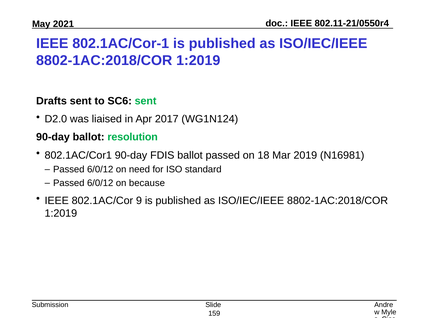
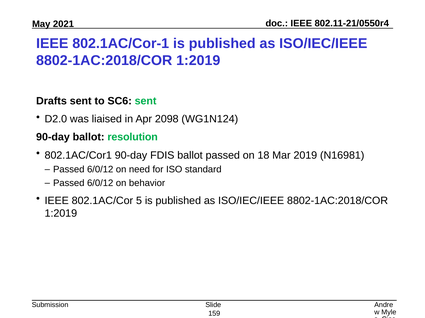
2017: 2017 -> 2098 (167, 119)
because: because -> behavior (147, 184)
9: 9 -> 5 (139, 201)
